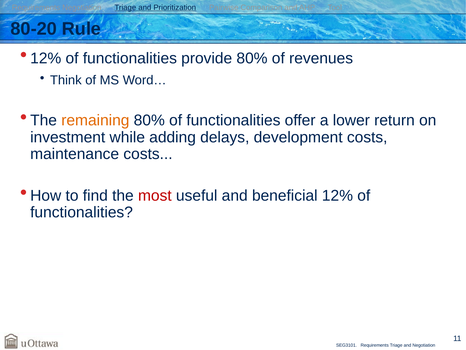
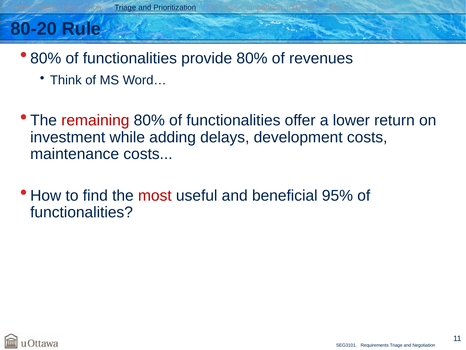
12%: 12% -> 80% (46, 58)
remaining colour: orange -> red (95, 120)
beneficial 12%: 12% -> 95% (337, 195)
